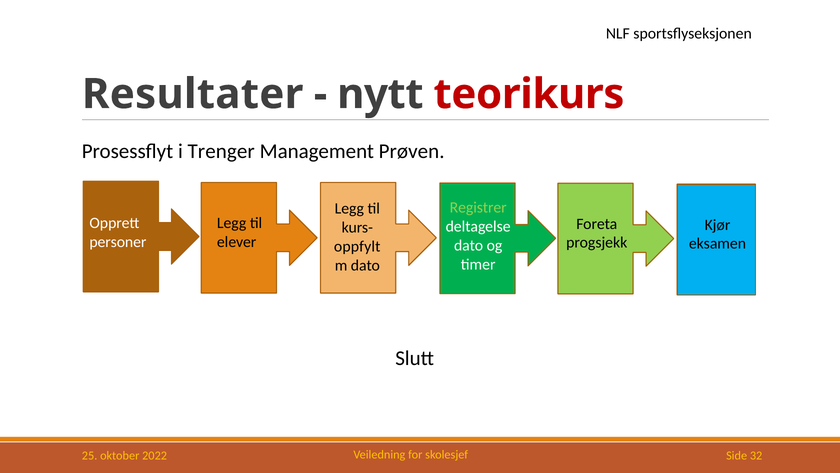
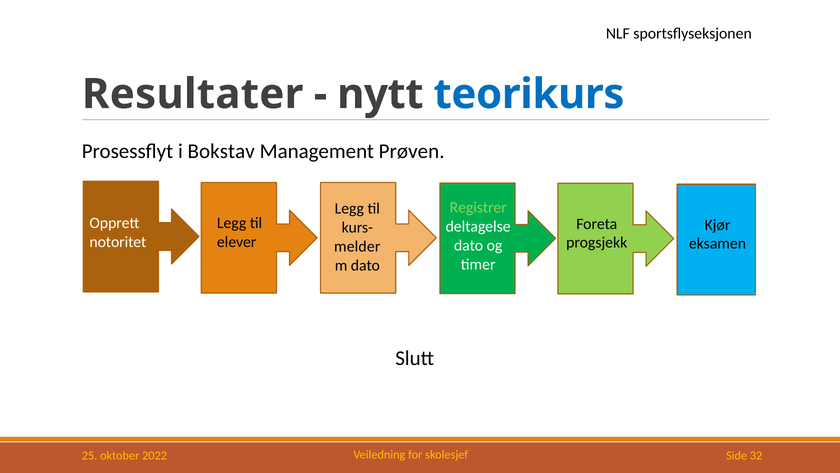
teorikurs colour: red -> blue (529, 94)
Trenger: Trenger -> Bokstav (221, 151)
personer: personer -> notoritet (118, 242)
oppfylt: oppfylt -> melder (357, 246)
